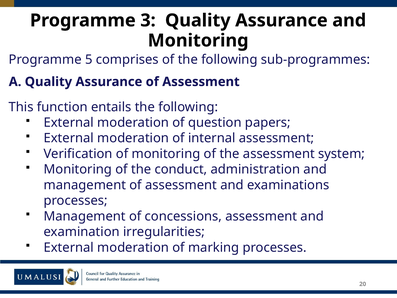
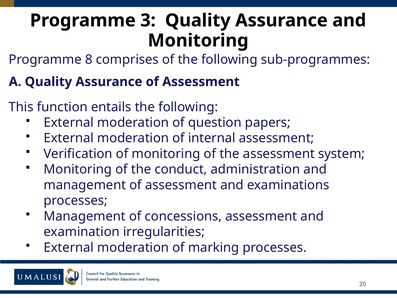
5: 5 -> 8 (89, 59)
